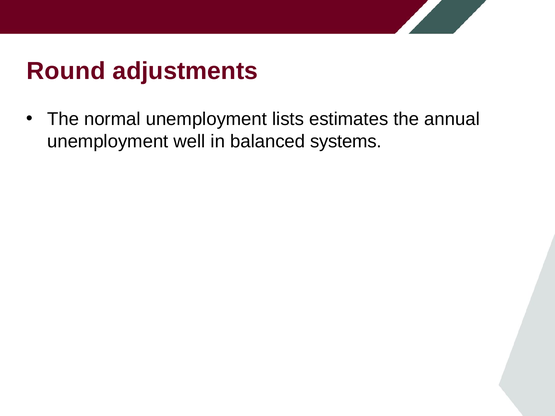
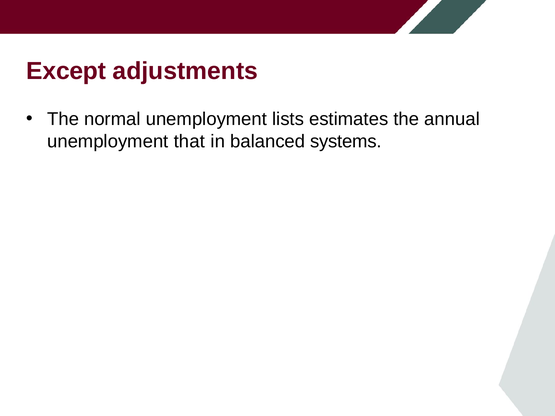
Round: Round -> Except (66, 71)
well: well -> that (189, 141)
